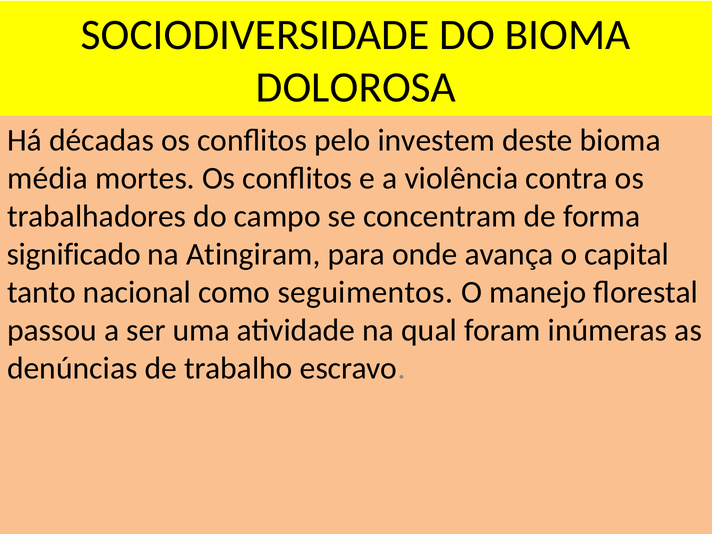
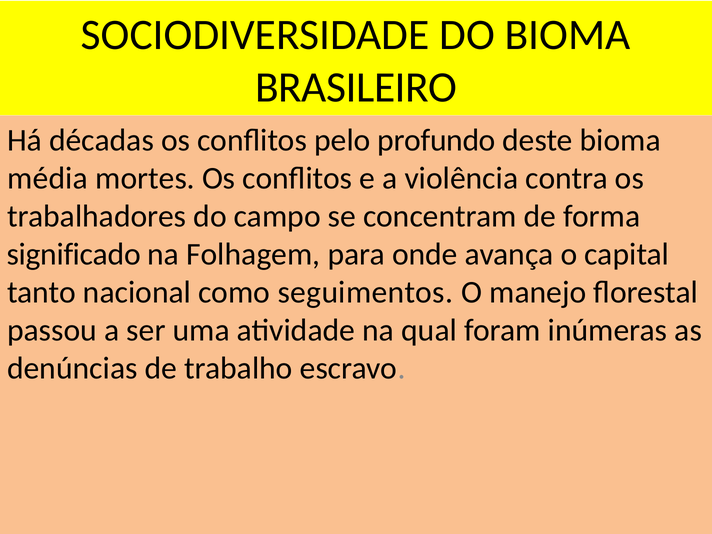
DOLOROSA: DOLOROSA -> BRASILEIRO (356, 87)
investem: investem -> profundo (437, 140)
Atingiram: Atingiram -> Folhagem (253, 254)
